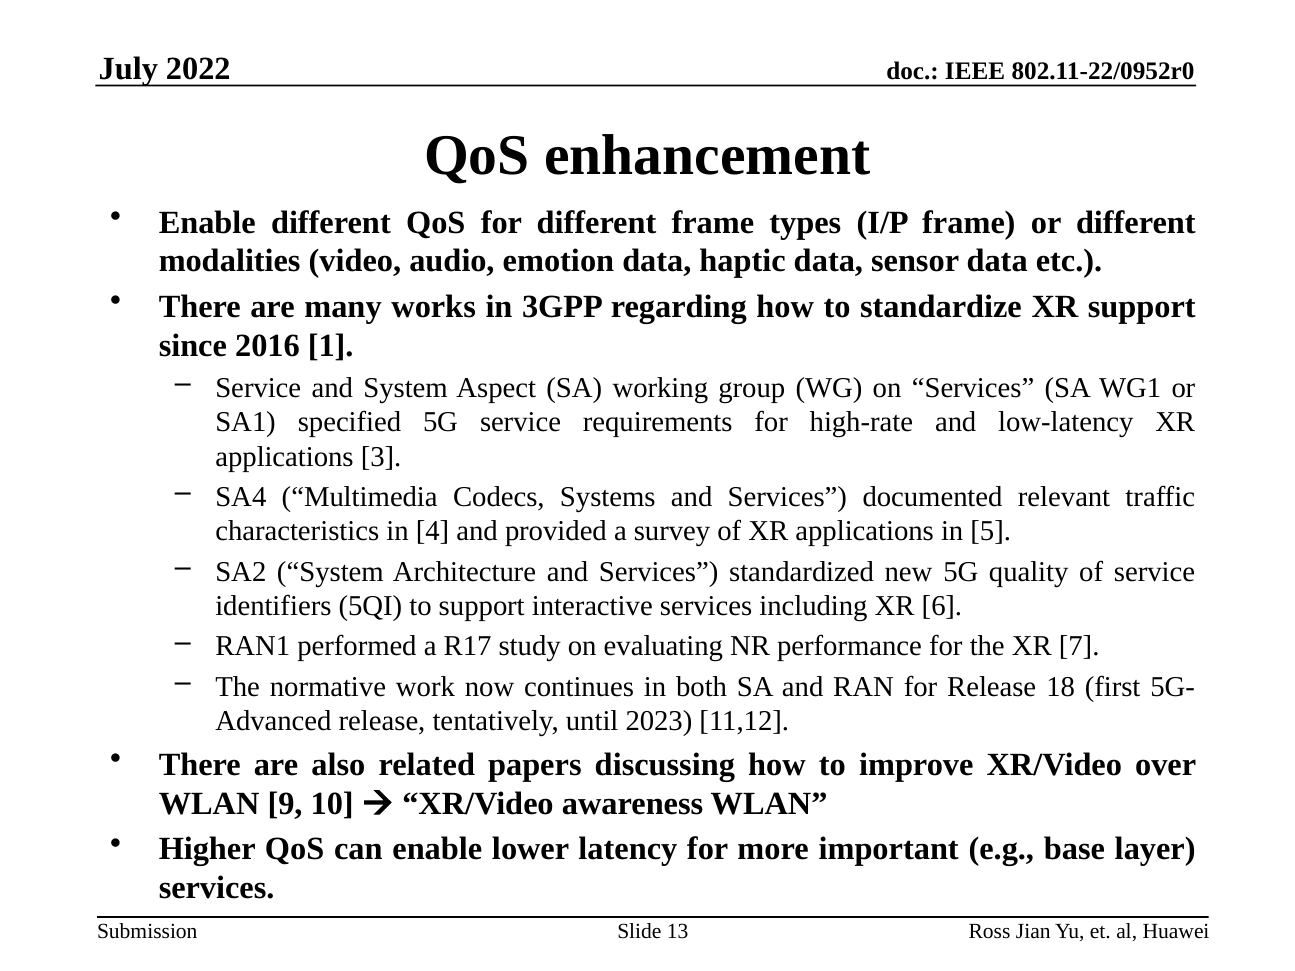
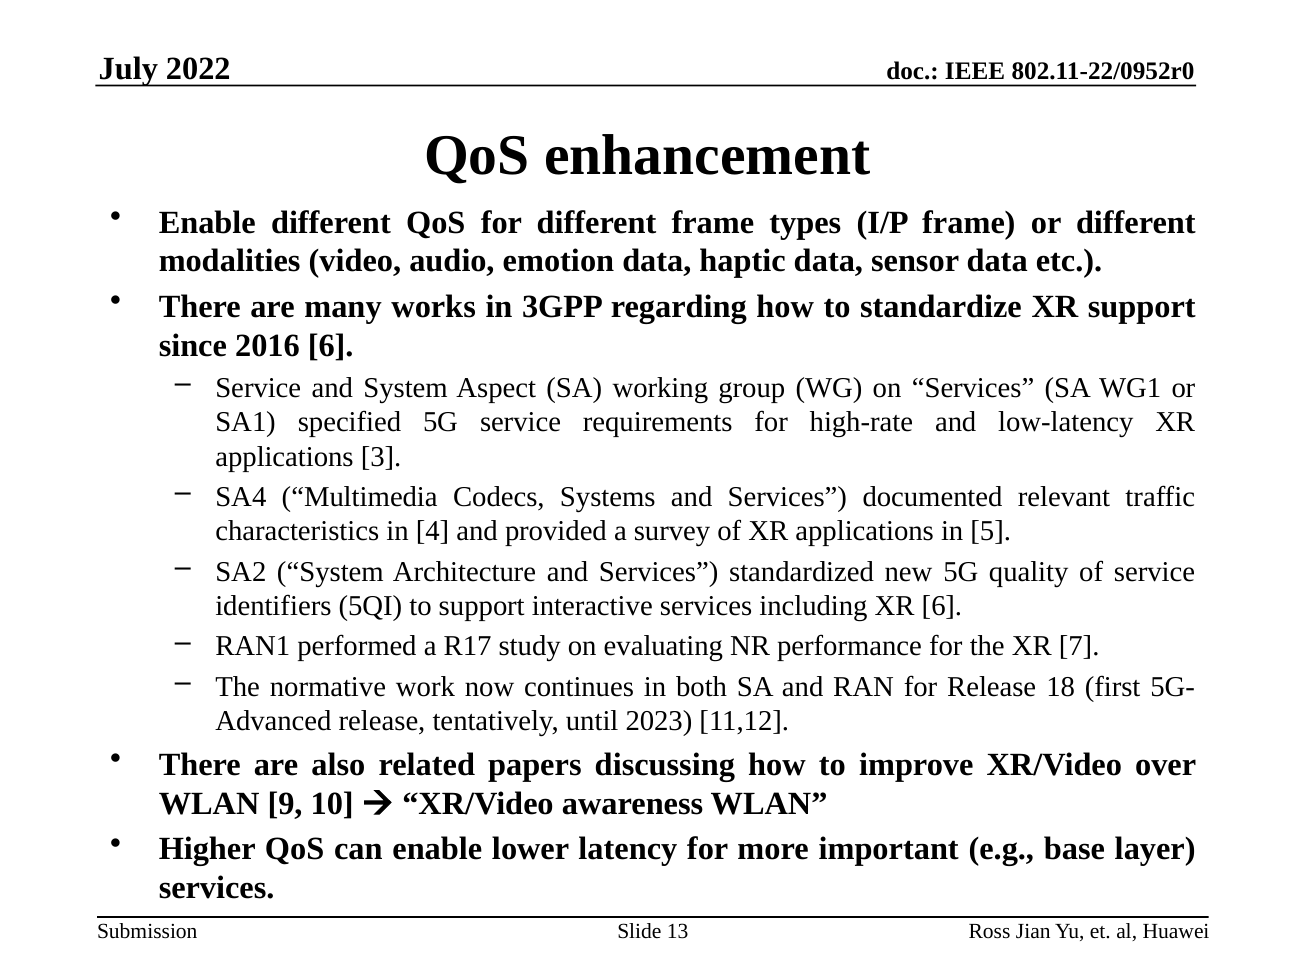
2016 1: 1 -> 6 (331, 345)
